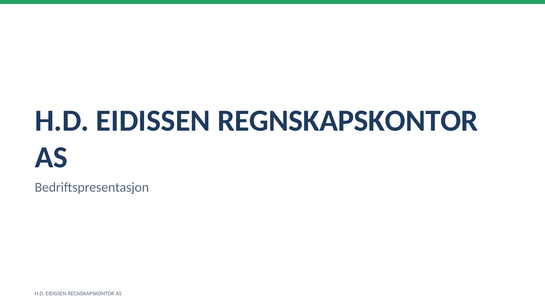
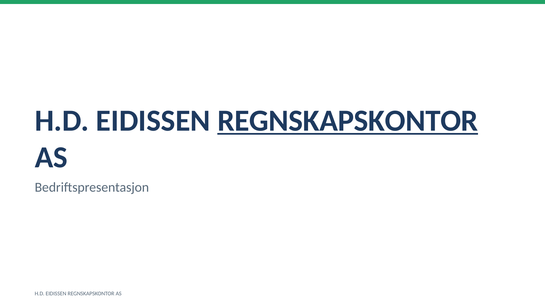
REGNSKAPSKONTOR underline: none -> present (348, 121)
